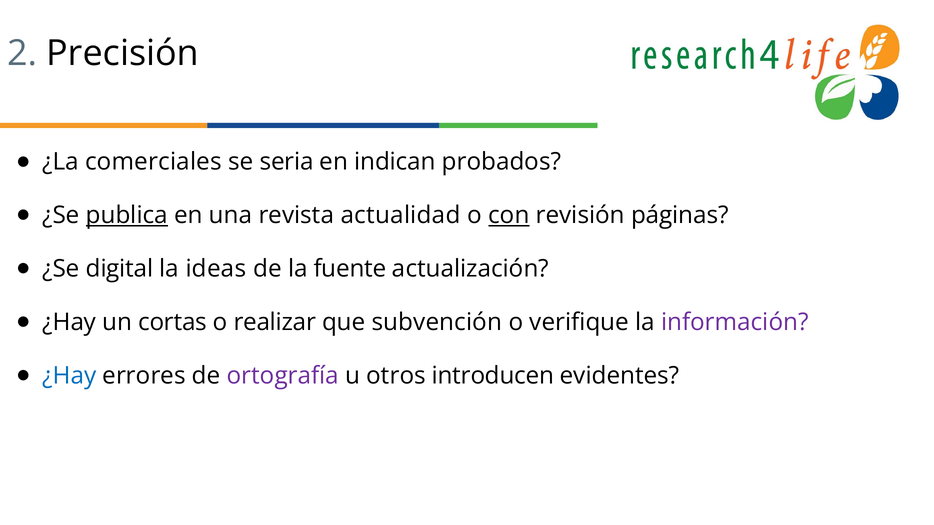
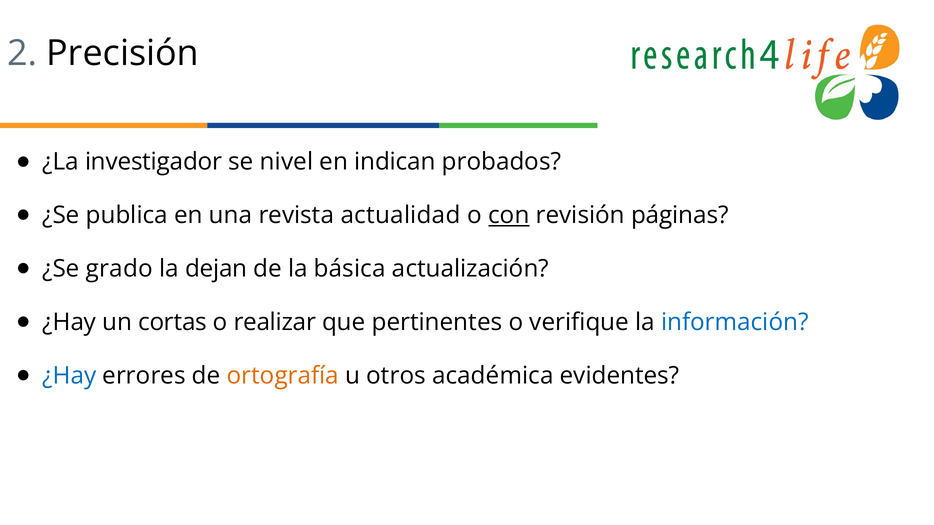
comerciales: comerciales -> investigador (154, 162)
seria: seria -> nivel (286, 162)
publica underline: present -> none (127, 215)
digital: digital -> grado (119, 269)
ideas: ideas -> dejan (216, 269)
fuente: fuente -> básica (350, 269)
subvención: subvención -> pertinentes (437, 322)
información colour: purple -> blue (735, 322)
ortografía colour: purple -> orange (283, 376)
introducen: introducen -> académica (493, 376)
